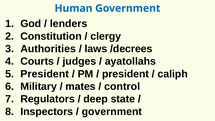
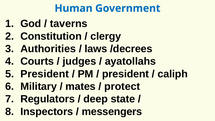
lenders: lenders -> taverns (69, 24)
control: control -> protect (122, 86)
government: government -> messengers (112, 112)
